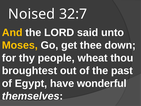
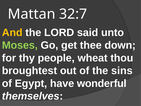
Noised: Noised -> Mattan (32, 14)
Moses colour: yellow -> light green (20, 45)
past: past -> sins (122, 71)
